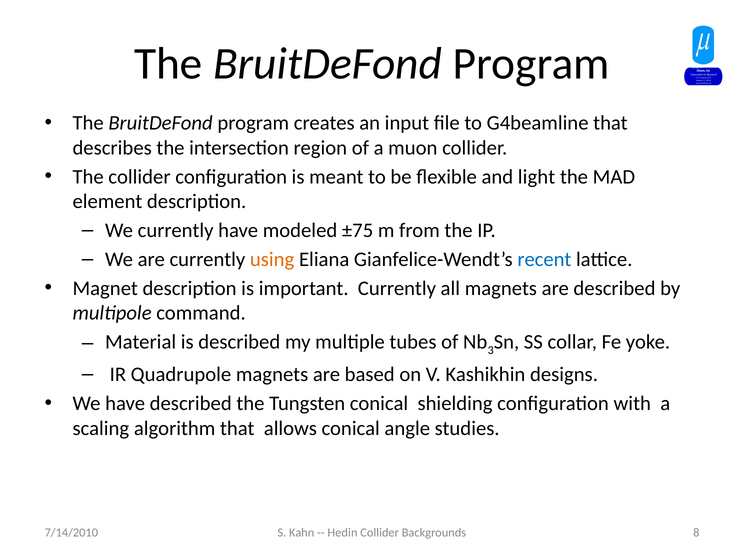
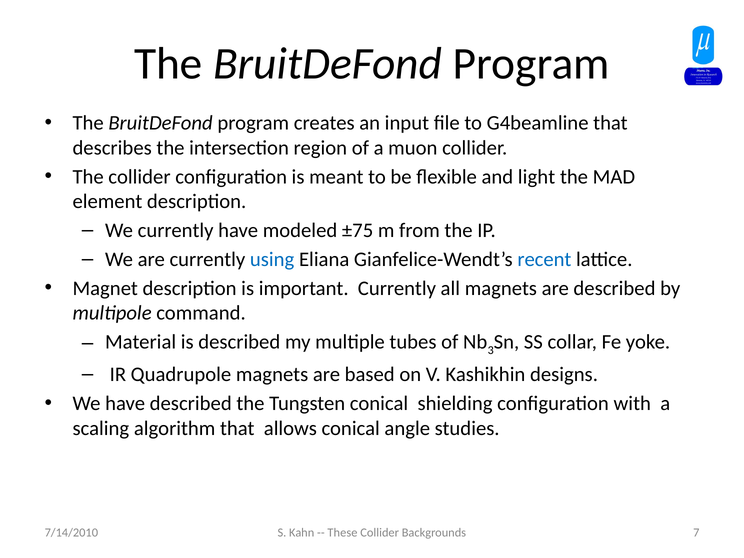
using colour: orange -> blue (272, 259)
Hedin: Hedin -> These (342, 533)
8: 8 -> 7 (696, 533)
